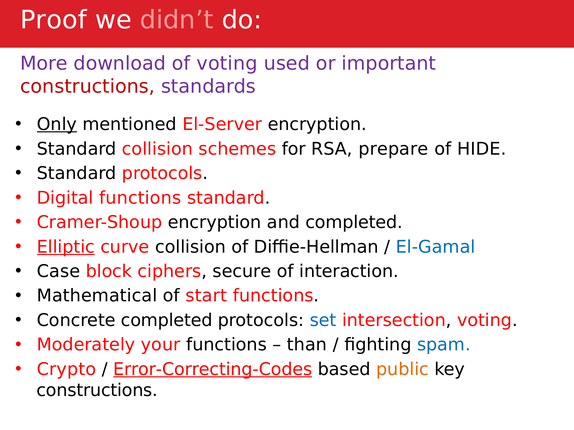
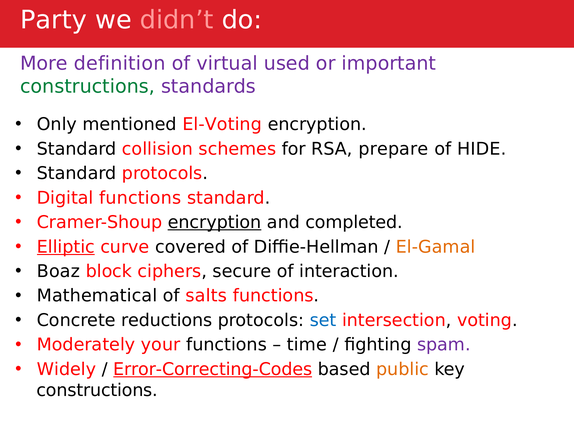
Proof: Proof -> Party (54, 20)
download: download -> definition (120, 64)
of voting: voting -> virtual (227, 64)
constructions colour: red -> green (87, 86)
Only underline: present -> none (57, 125)
El-Server: El-Server -> El-Voting (222, 125)
encryption underline: none -> present (215, 223)
curve collision: collision -> covered (190, 247)
El-Gamal colour: blue -> orange (436, 247)
Case: Case -> Boaz (58, 272)
start: start -> salts (206, 296)
Concrete completed: completed -> reductions (167, 321)
than: than -> time (307, 345)
spam colour: blue -> purple (444, 345)
Crypto: Crypto -> Widely (67, 370)
